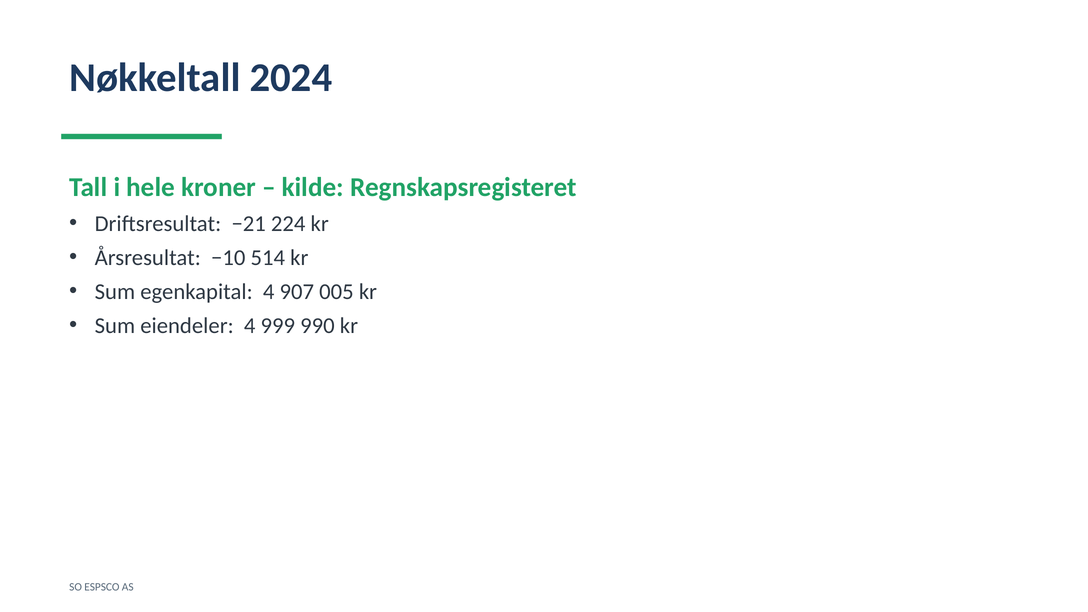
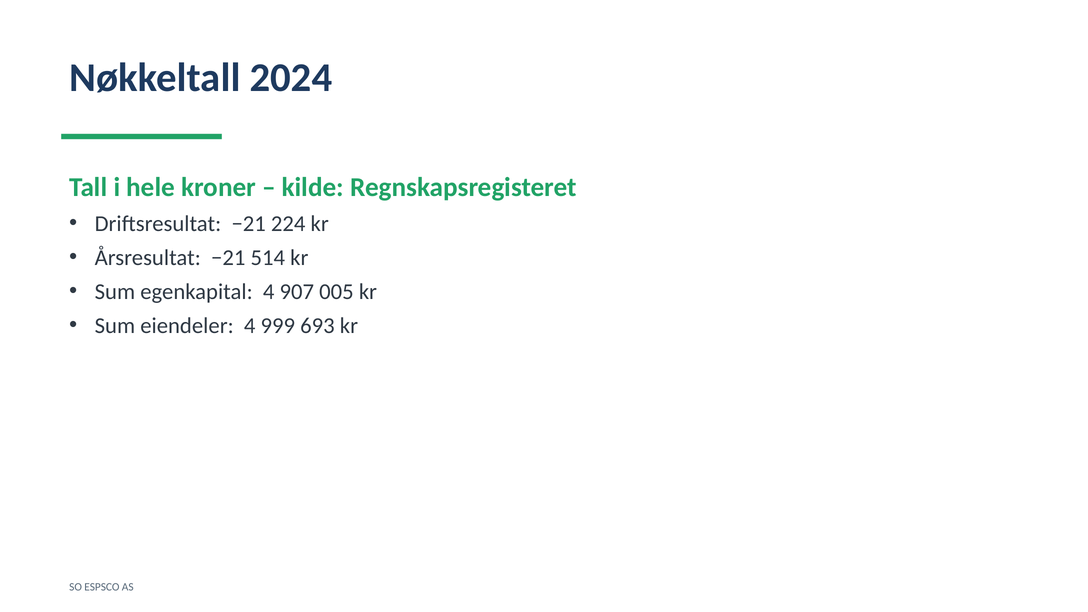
Årsresultat −10: −10 -> −21 (228, 258)
990: 990 -> 693 (317, 326)
